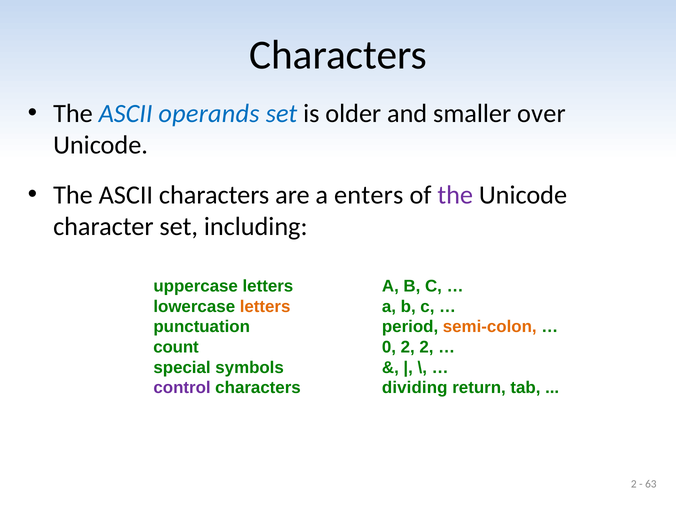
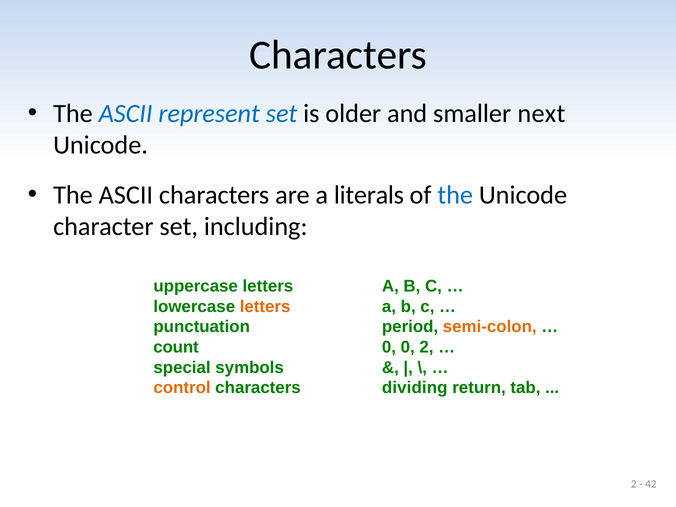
operands: operands -> represent (209, 114)
over: over -> next (541, 114)
enters: enters -> literals (369, 195)
the colour: purple -> blue (455, 195)
0 2: 2 -> 0 (408, 347)
control colour: purple -> orange (182, 388)
63: 63 -> 42 (651, 484)
